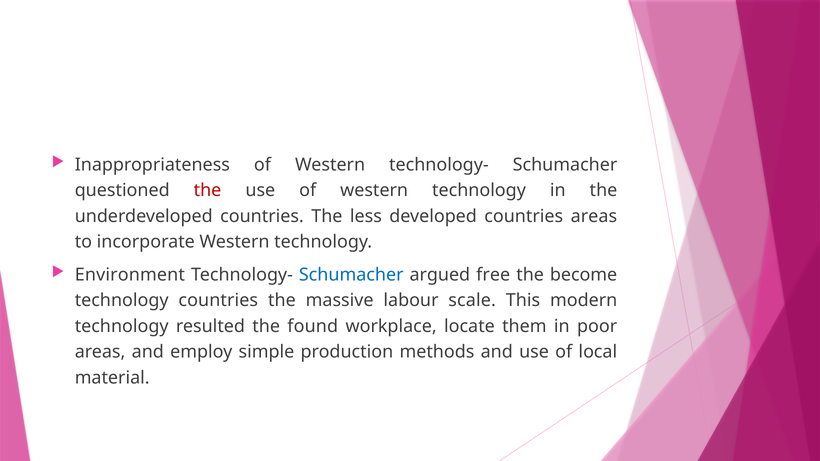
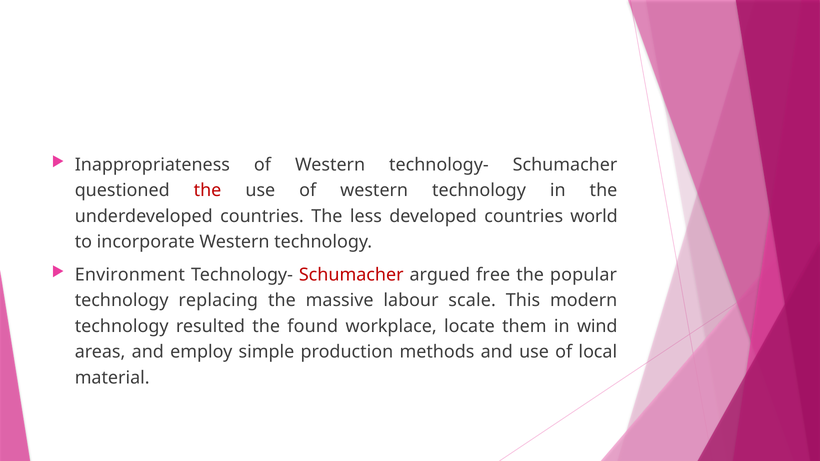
countries areas: areas -> world (594, 216)
Schumacher colour: blue -> red (351, 275)
become: become -> popular (583, 275)
technology countries: countries -> replacing (218, 301)
poor: poor -> wind (597, 326)
